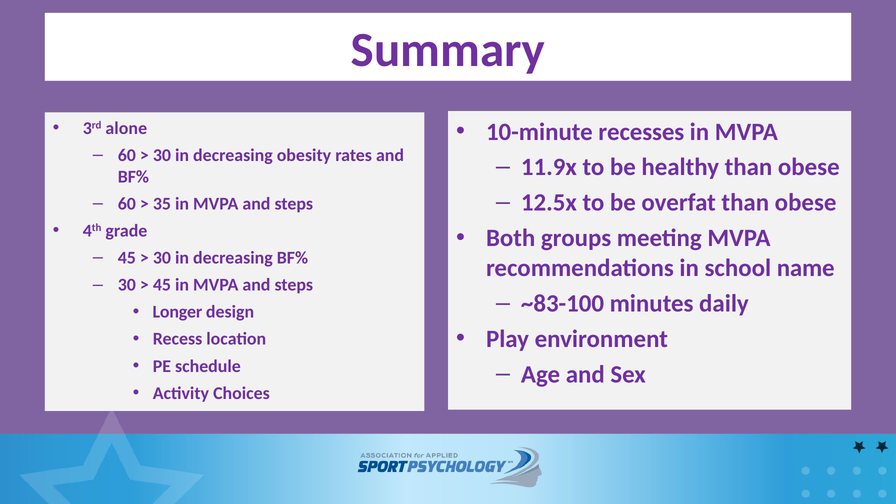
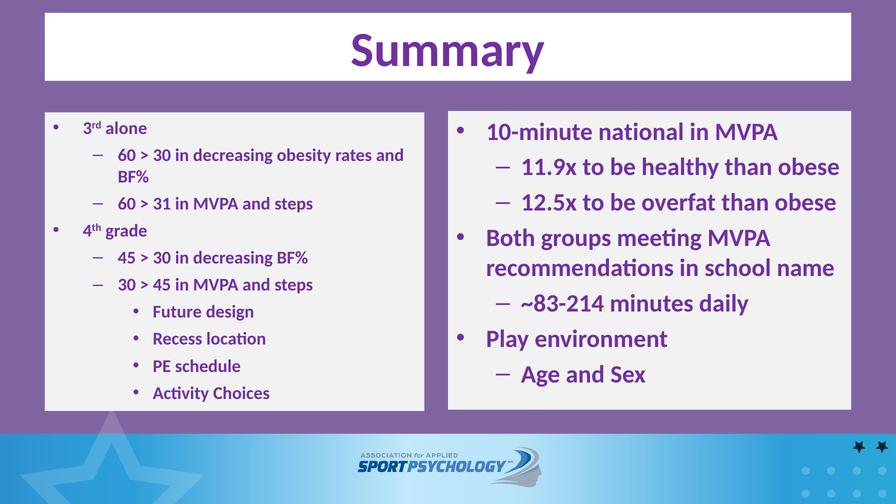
recesses: recesses -> national (641, 132)
35: 35 -> 31 (162, 204)
~83-100: ~83-100 -> ~83-214 (563, 304)
Longer: Longer -> Future (177, 312)
